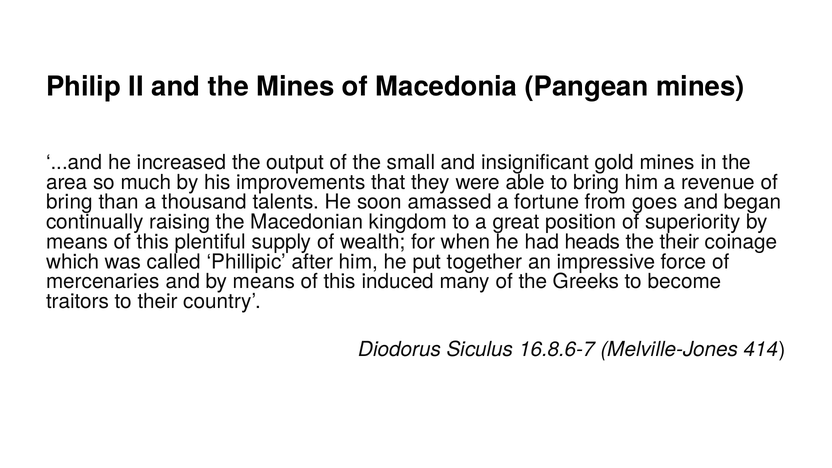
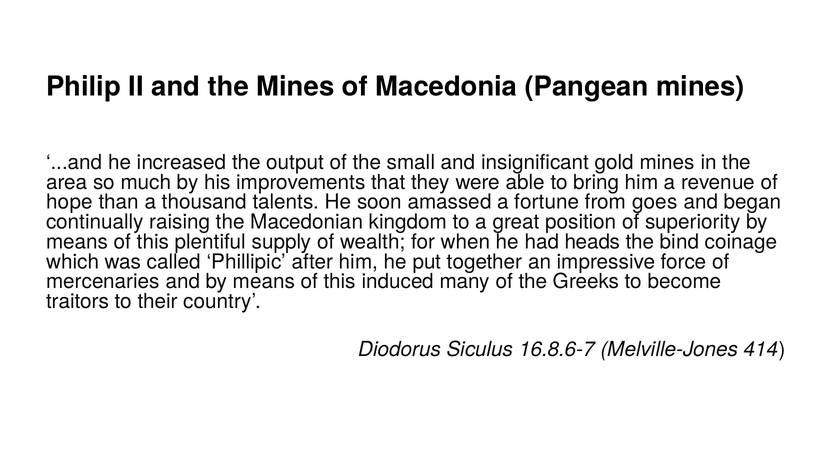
bring: bring -> hope (70, 202)
the their: their -> bind (680, 242)
